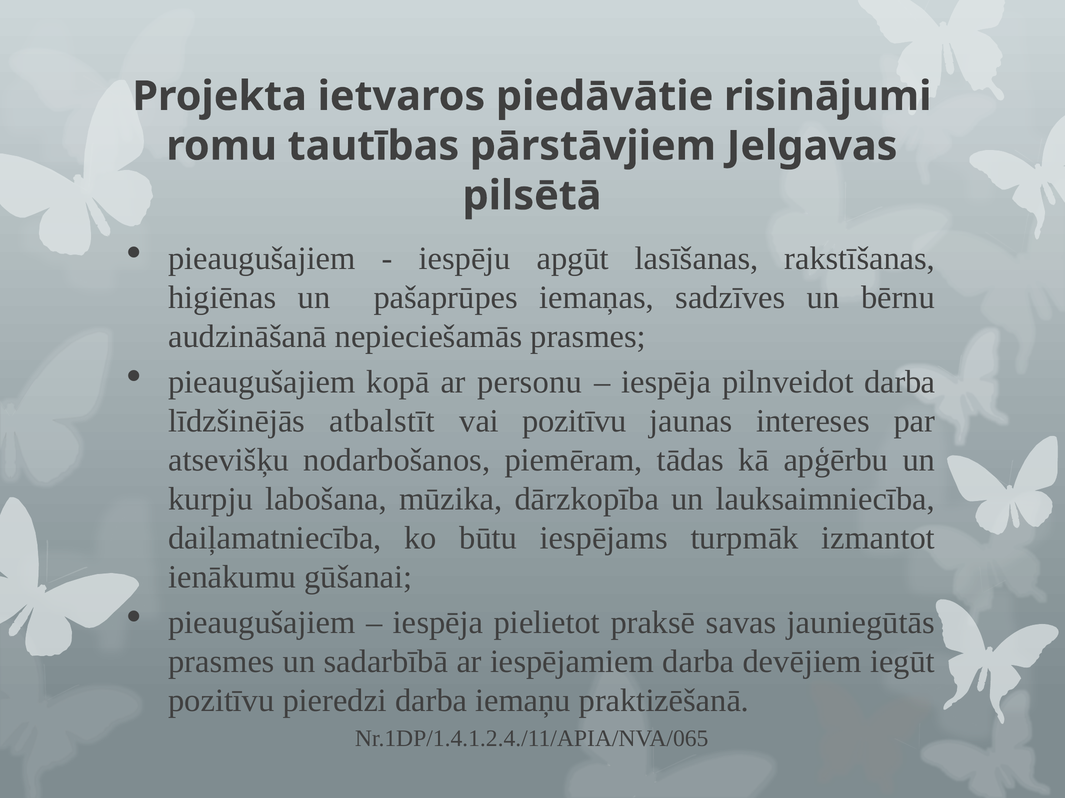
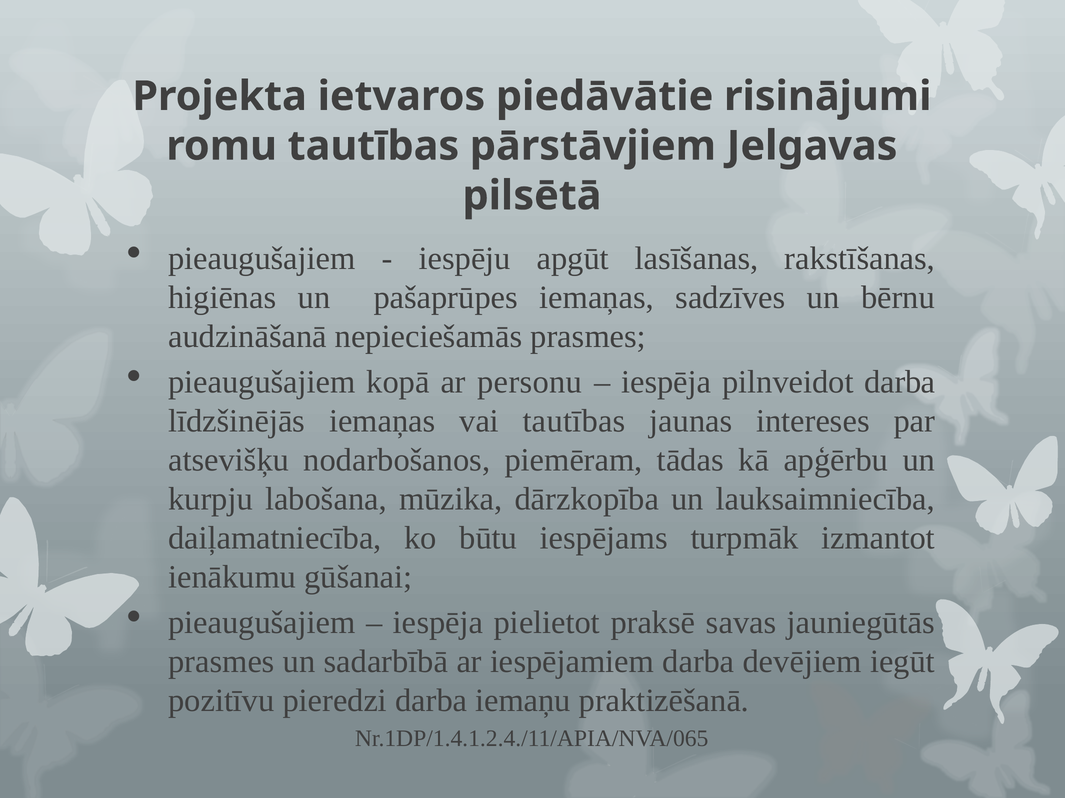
līdzšinējās atbalstīt: atbalstīt -> iemaņas (382, 421)
vai pozitīvu: pozitīvu -> tautības (574, 421)
